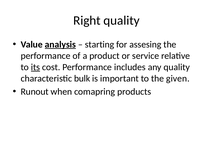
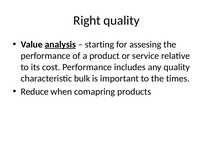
its underline: present -> none (35, 67)
given: given -> times (178, 79)
Runout: Runout -> Reduce (35, 92)
